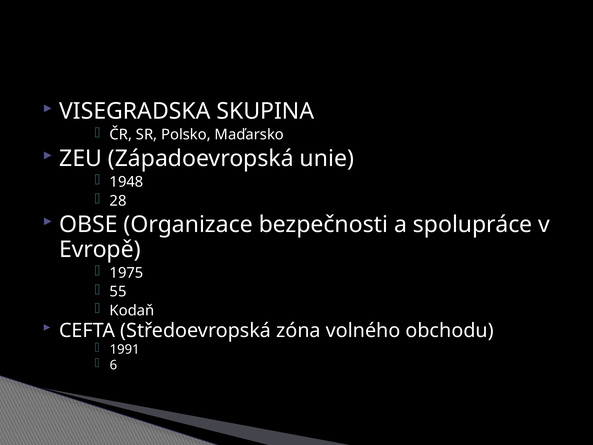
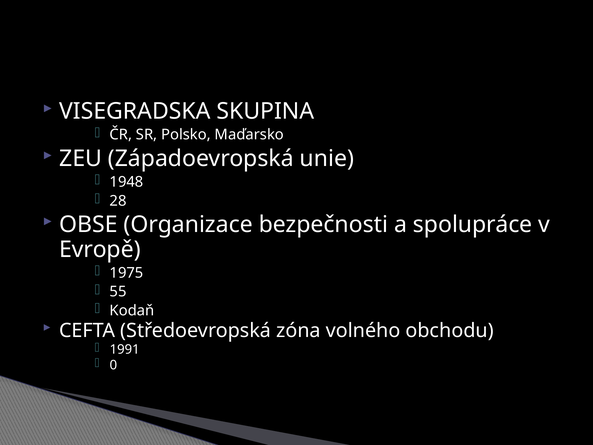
6: 6 -> 0 (113, 365)
